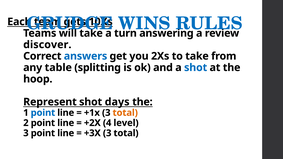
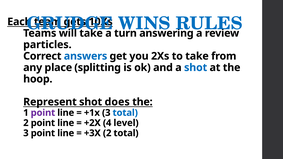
discover: discover -> particles (47, 45)
table: table -> place (58, 68)
days: days -> does (117, 102)
point colour: blue -> purple (43, 113)
total colour: orange -> blue (125, 113)
+3X 3: 3 -> 2 (107, 133)
